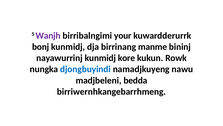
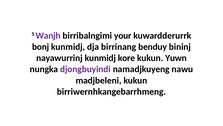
manme: manme -> benduy (153, 47)
Rowk: Rowk -> Yuwn (176, 58)
djongbuyindi colour: blue -> purple (85, 69)
madjbeleni bedda: bedda -> kukun (135, 80)
